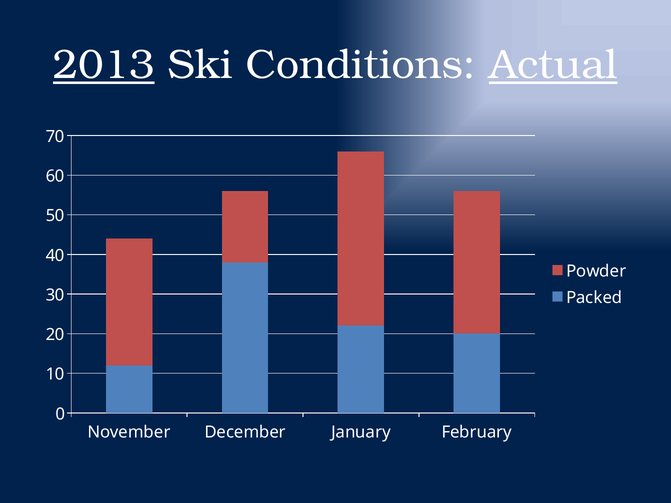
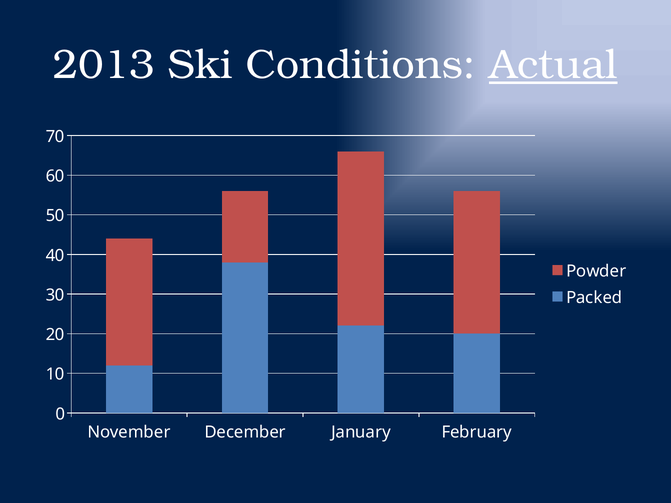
2013 underline: present -> none (104, 65)
